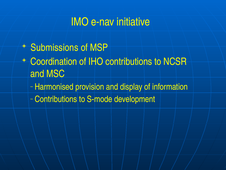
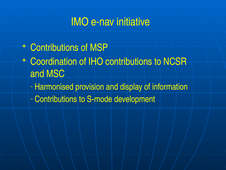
Submissions: Submissions -> Contributions (55, 47)
